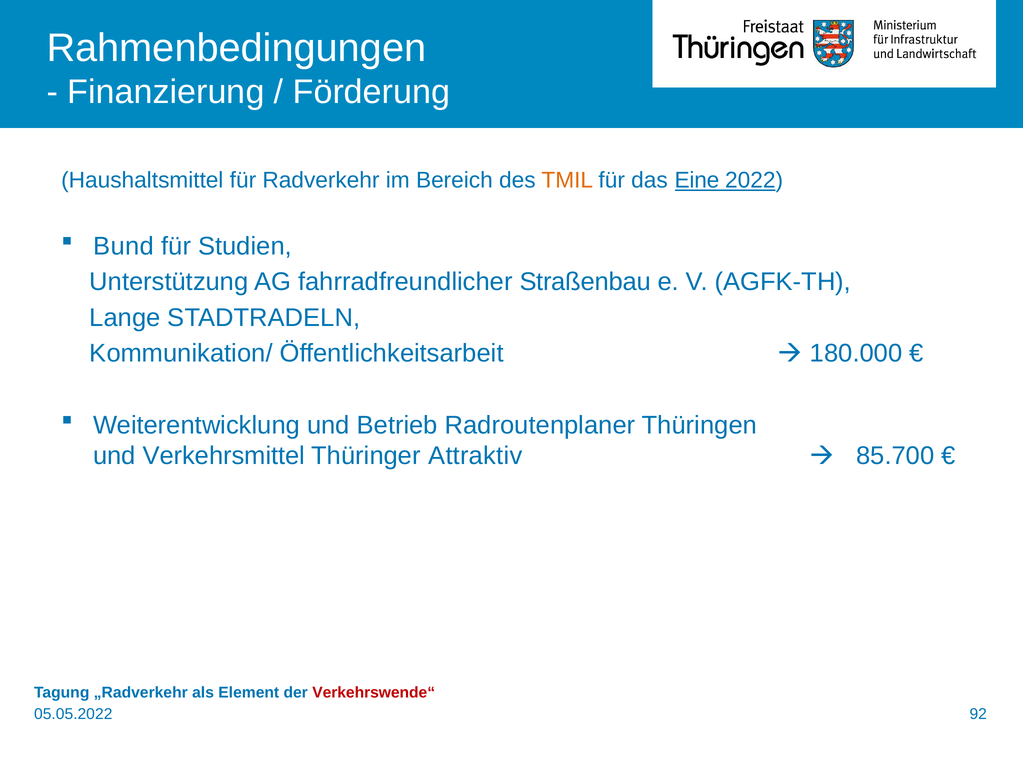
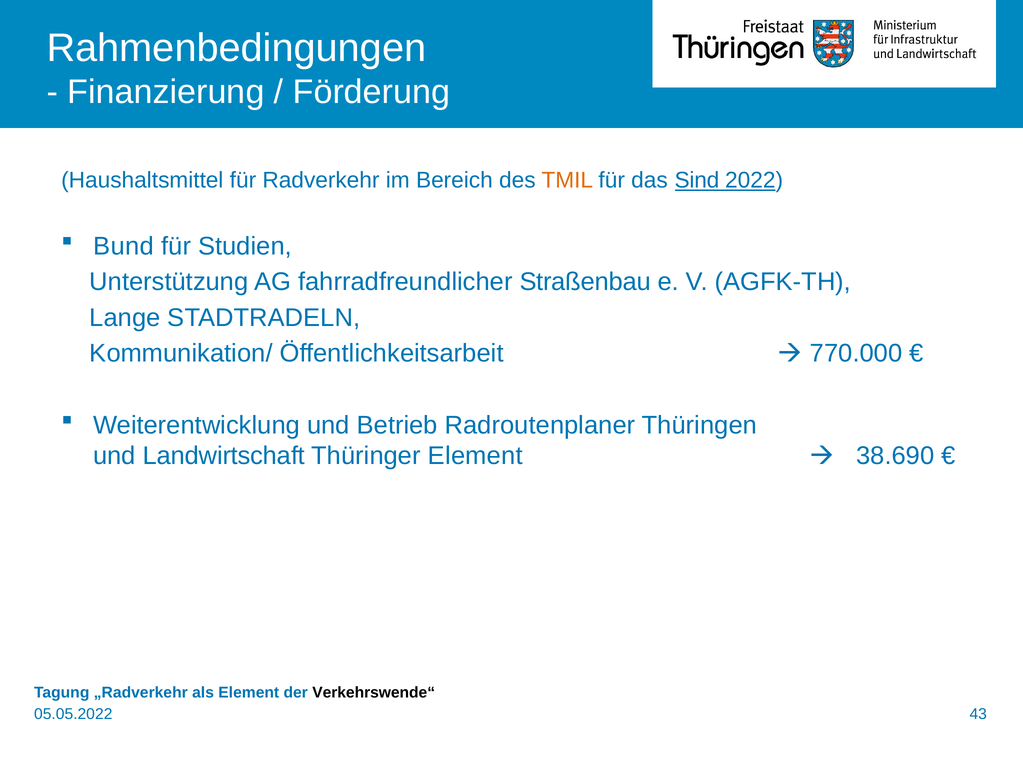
Eine: Eine -> Sind (697, 180)
180.000: 180.000 -> 770.000 (856, 354)
Verkehrsmittel: Verkehrsmittel -> Landwirtschaft (224, 456)
Thüringer Attraktiv: Attraktiv -> Element (475, 456)
85.700: 85.700 -> 38.690 (895, 456)
Verkehrswende“ colour: red -> black (374, 693)
92: 92 -> 43 (978, 715)
